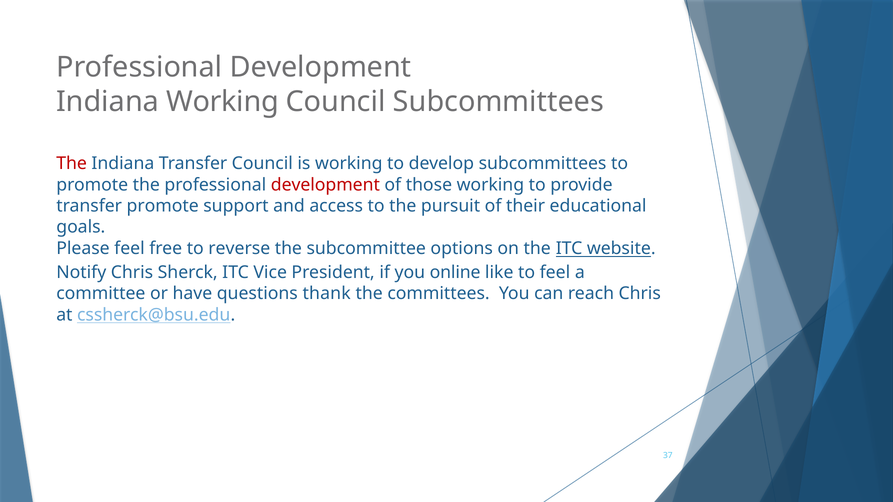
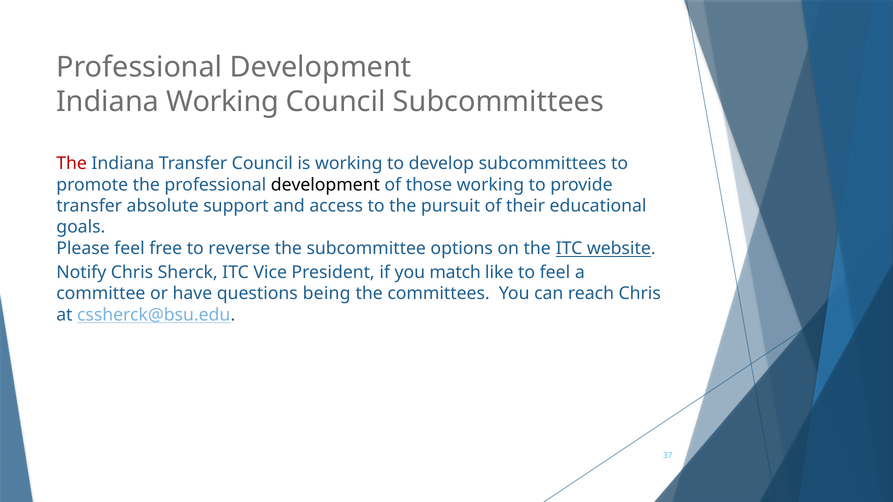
development colour: red -> black (325, 185)
transfer promote: promote -> absolute (163, 206)
online: online -> match (455, 272)
thank: thank -> being (327, 294)
